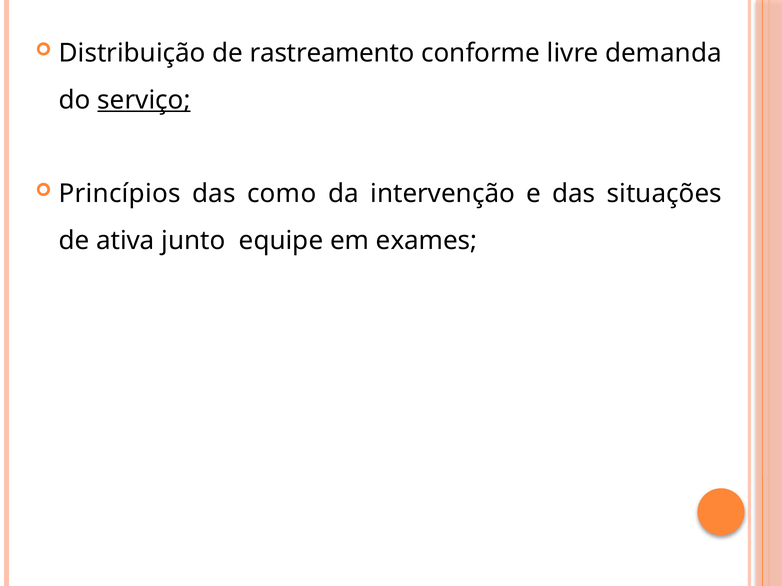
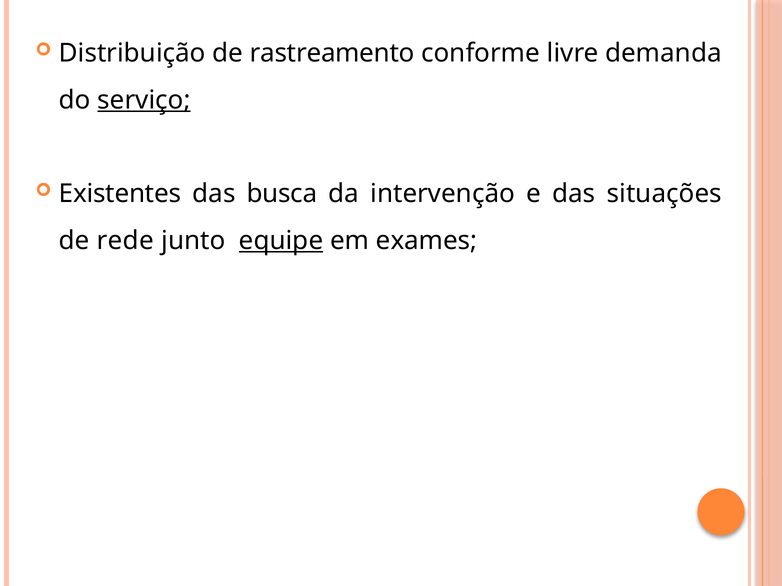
Princípios: Princípios -> Existentes (120, 194)
como: como -> busca (282, 194)
ativa: ativa -> rede (125, 241)
equipe underline: none -> present (281, 241)
